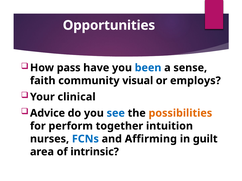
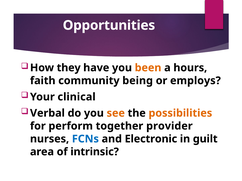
pass: pass -> they (69, 68)
been colour: blue -> orange (148, 68)
sense: sense -> hours (190, 68)
visual: visual -> being (138, 81)
Advice: Advice -> Verbal (47, 113)
see colour: blue -> orange (116, 113)
intuition: intuition -> provider (169, 126)
Affirming: Affirming -> Electronic (151, 139)
